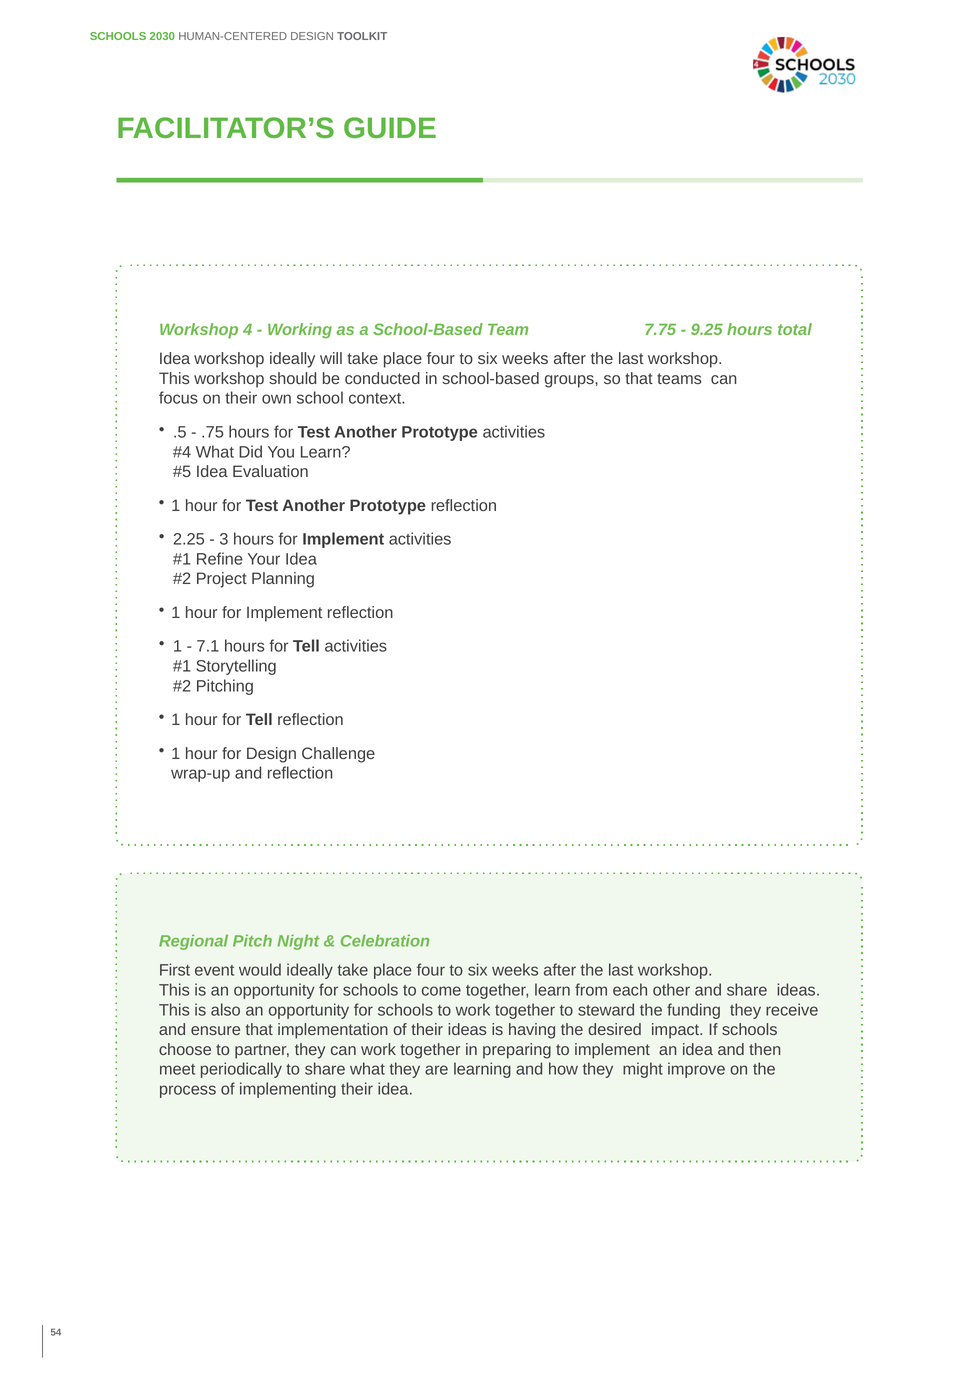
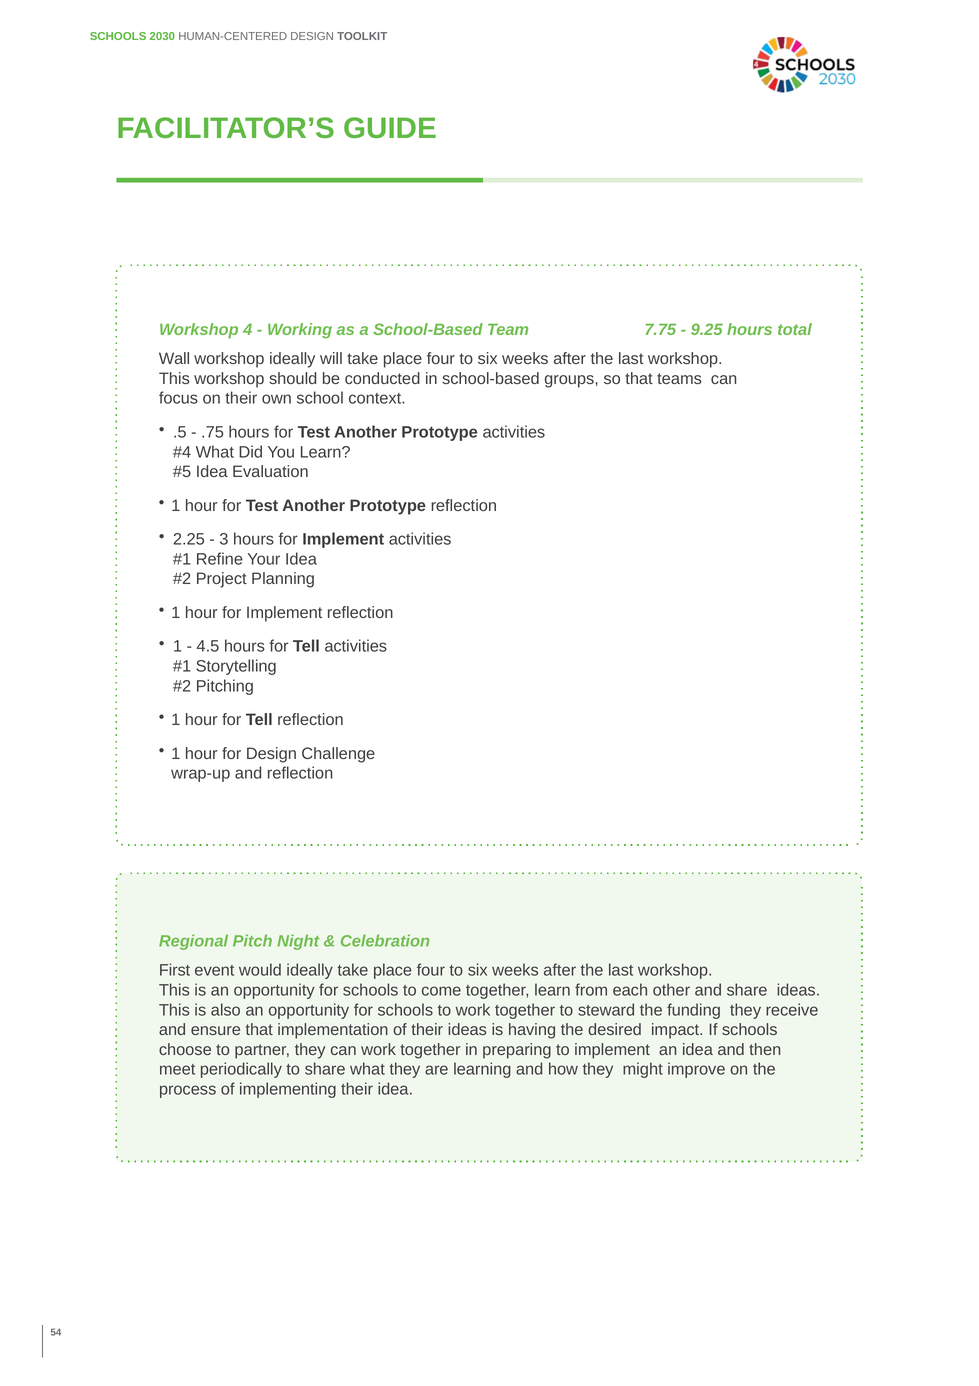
Idea: Idea -> Wall (175, 359)
7.1: 7.1 -> 4.5 (208, 646)
